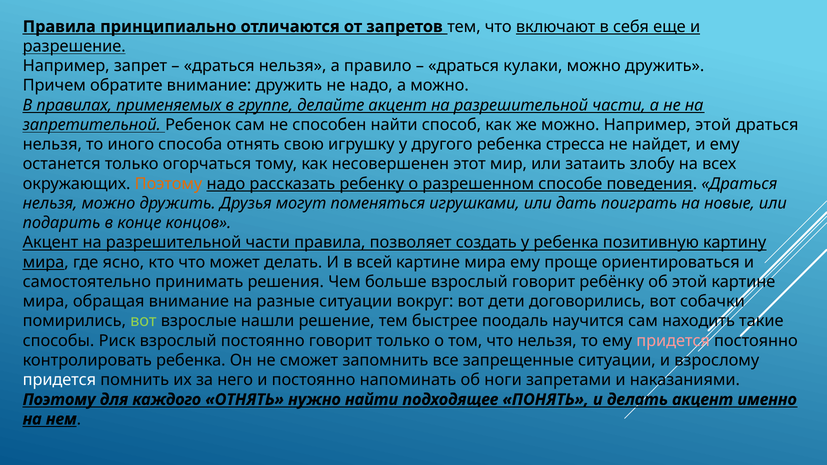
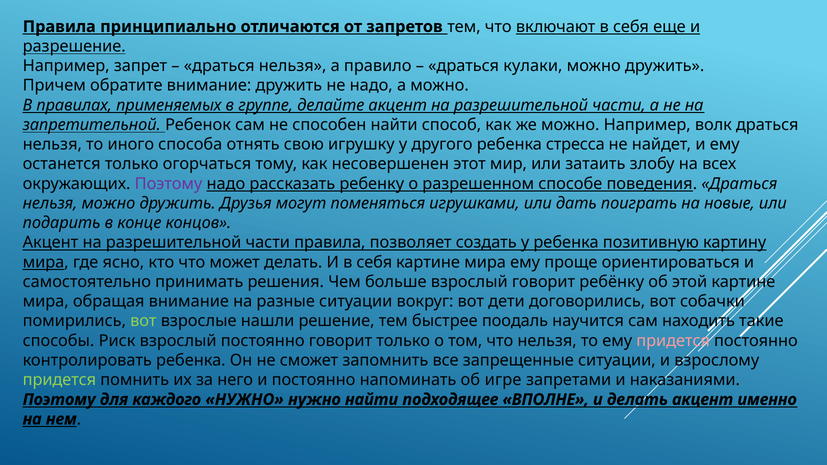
Например этой: этой -> волк (713, 125)
Поэтому colour: orange -> purple (169, 184)
И в всей: всей -> себя (374, 262)
придется colour: white -> light green (59, 380)
ноги: ноги -> игре (503, 380)
каждого ОТНЯТЬ: ОТНЯТЬ -> НУЖНО (245, 400)
ПОНЯТЬ: ПОНЯТЬ -> ВПОЛНЕ (546, 400)
